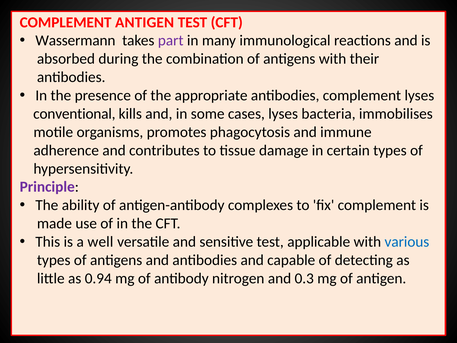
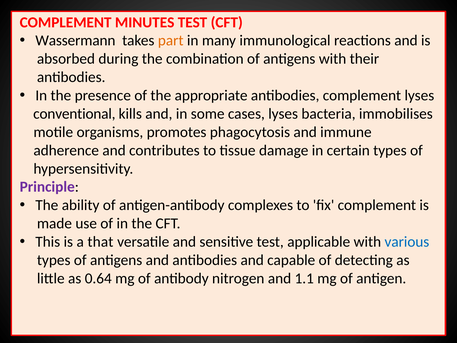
COMPLEMENT ANTIGEN: ANTIGEN -> MINUTES (145, 22)
part colour: purple -> orange (171, 41)
well: well -> that (100, 242)
0.94: 0.94 -> 0.64 (98, 278)
0.3: 0.3 -> 1.1 (304, 278)
